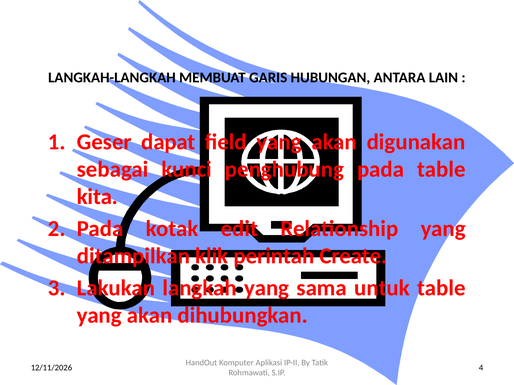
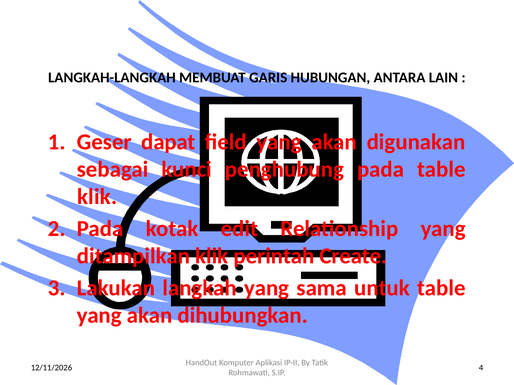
kita: kita -> klik (97, 197)
